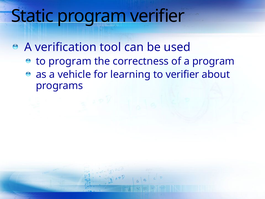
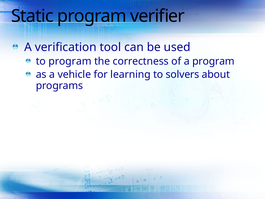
to verifier: verifier -> solvers (182, 74)
